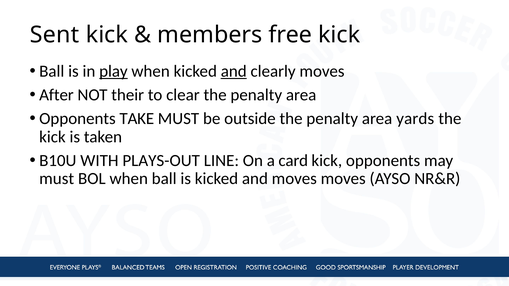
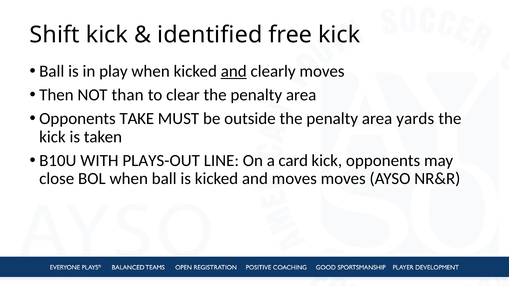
Sent: Sent -> Shift (55, 35)
members: members -> identified (210, 35)
play underline: present -> none (113, 71)
After: After -> Then (56, 95)
their: their -> than (128, 95)
must: must -> close (57, 179)
